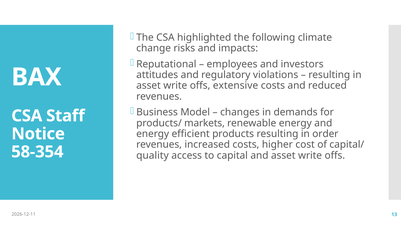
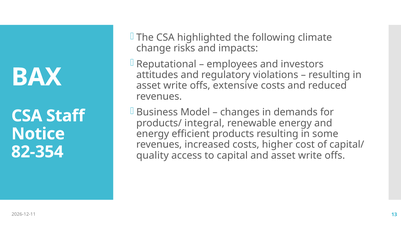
markets: markets -> integral (204, 123)
order: order -> some (325, 134)
58-354: 58-354 -> 82-354 (37, 152)
